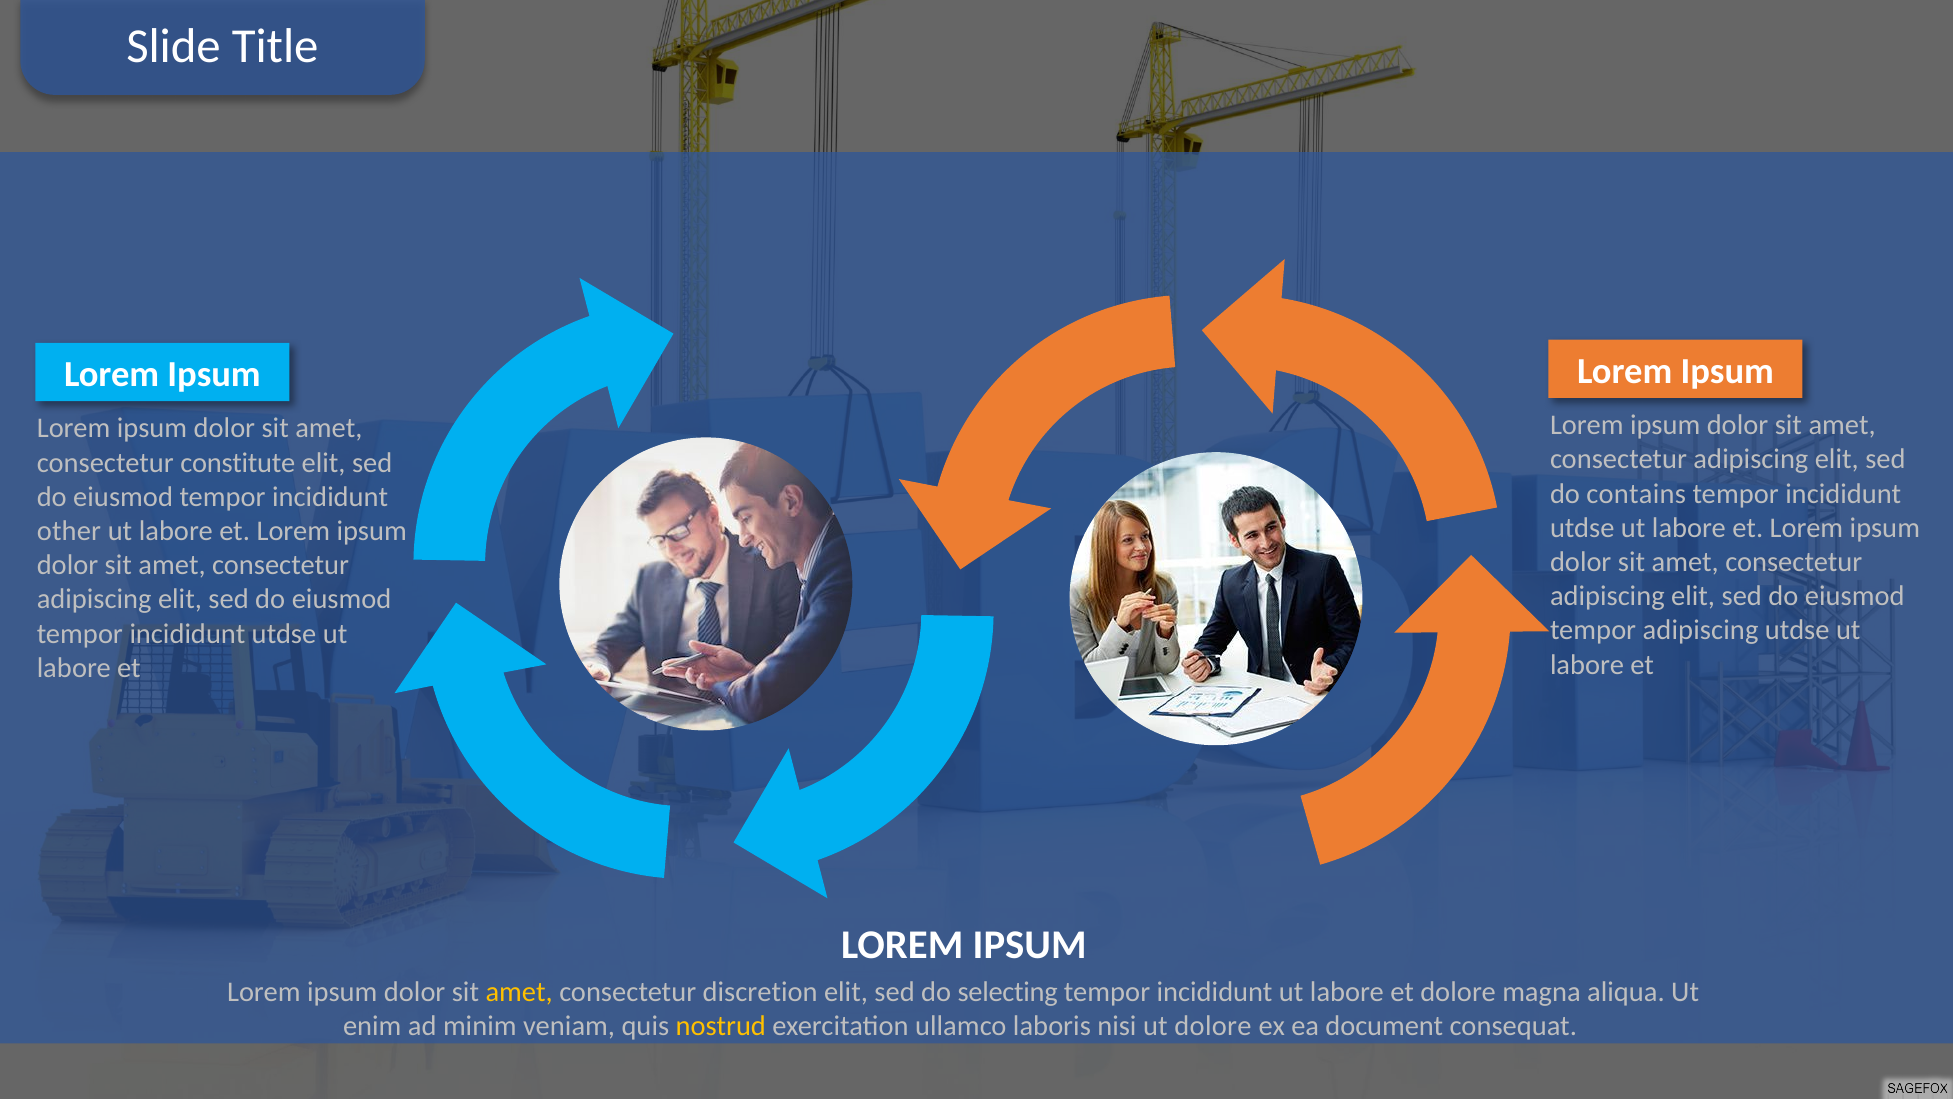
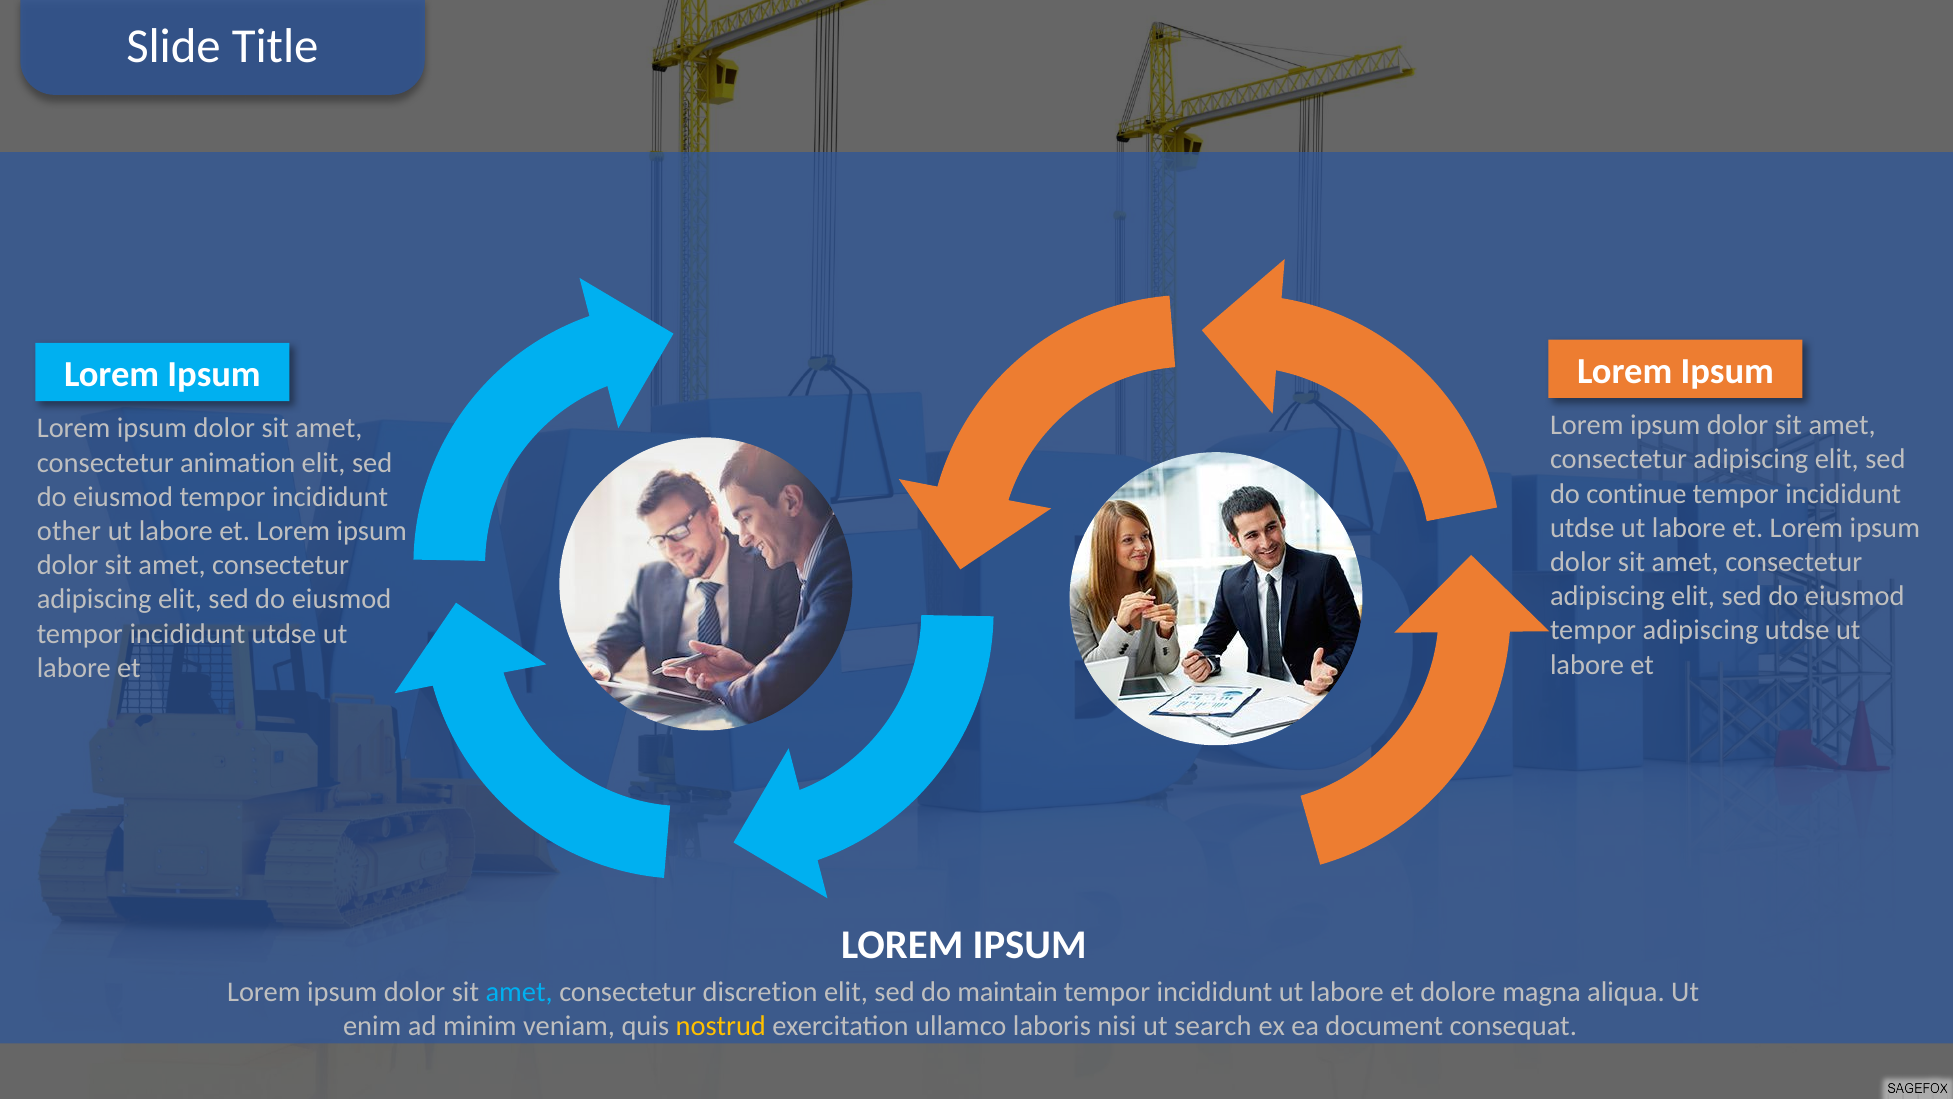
constitute: constitute -> animation (238, 462)
contains: contains -> continue (1636, 493)
amet colour: yellow -> light blue (519, 991)
selecting: selecting -> maintain (1008, 991)
ut dolore: dolore -> search (1213, 1026)
